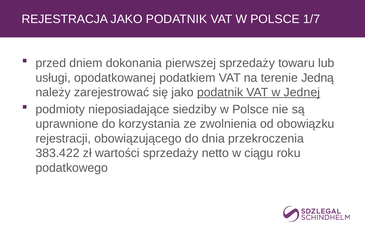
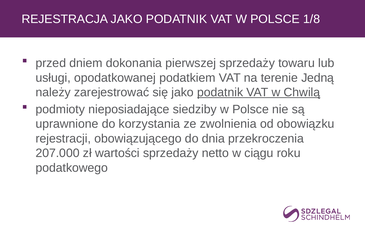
1/7: 1/7 -> 1/8 (312, 19)
Jednej: Jednej -> Chwilą (302, 92)
383.422: 383.422 -> 207.000 (58, 153)
